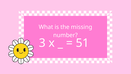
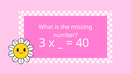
51: 51 -> 40 (82, 43)
